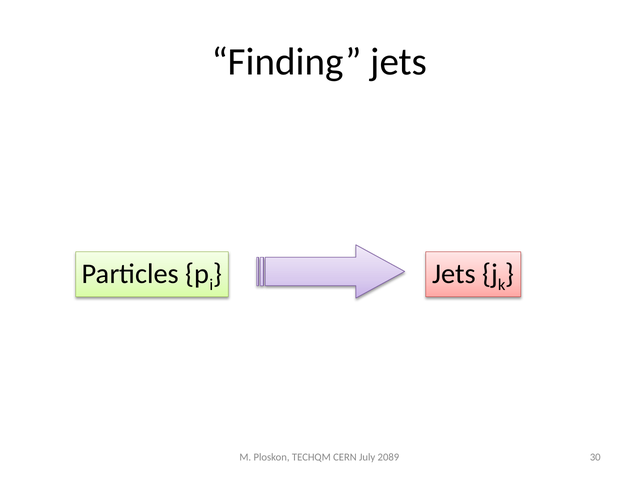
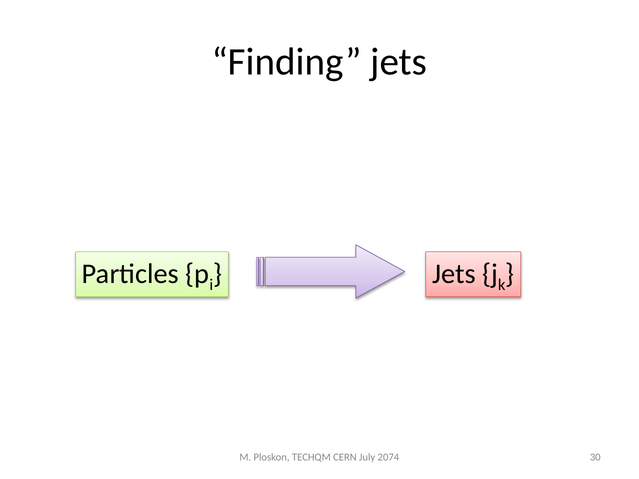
2089: 2089 -> 2074 (388, 458)
